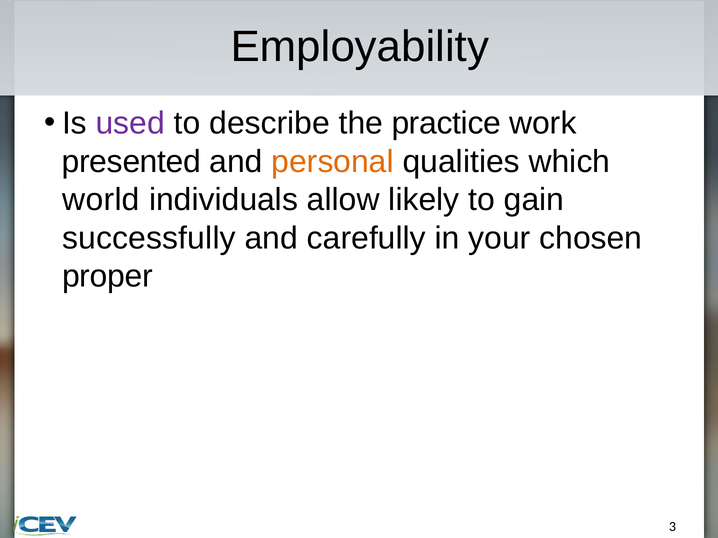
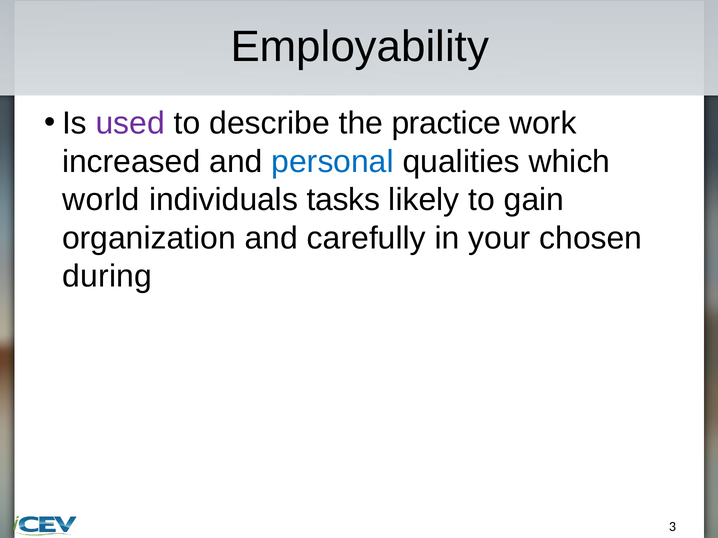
presented: presented -> increased (131, 162)
personal colour: orange -> blue (333, 162)
allow: allow -> tasks (343, 200)
successfully: successfully -> organization (149, 238)
proper: proper -> during (107, 277)
